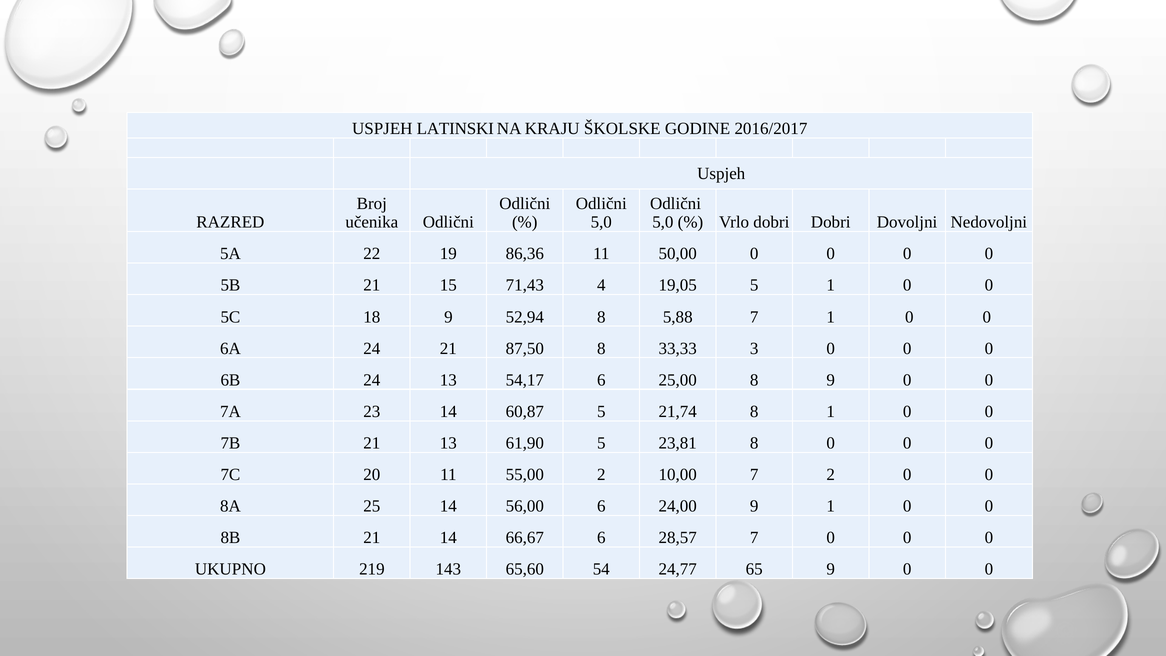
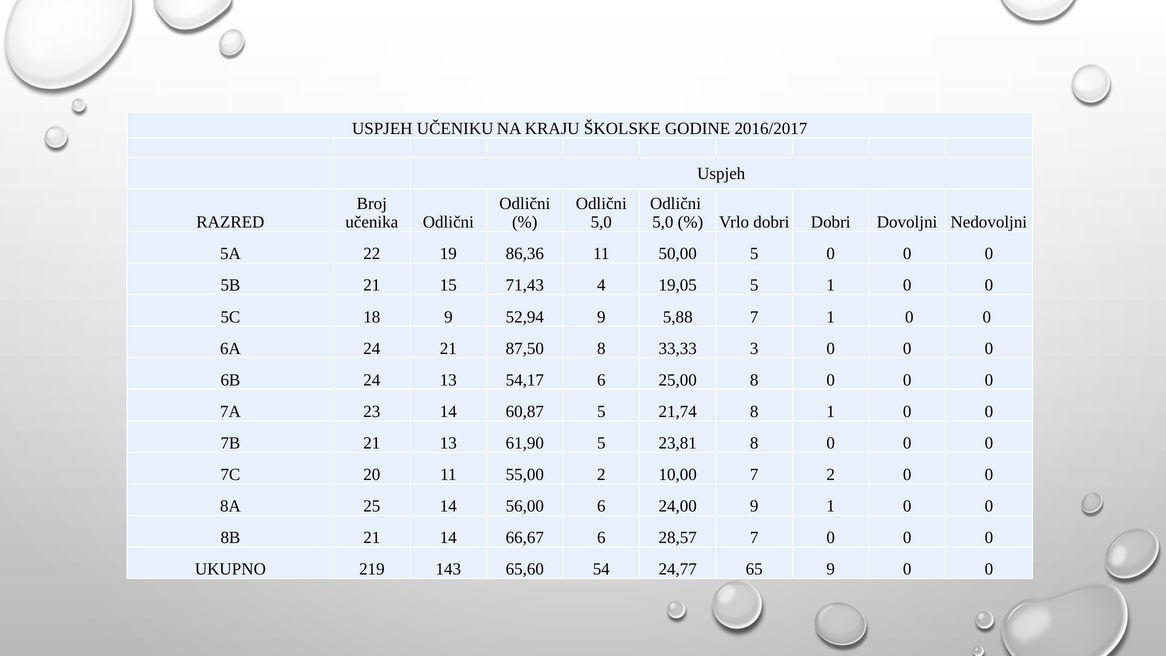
LATINSKI: LATINSKI -> UČENIKU (455, 129)
50,00 0: 0 -> 5 (754, 254)
52,94 8: 8 -> 9 (601, 317)
25,00 8 9: 9 -> 0 (831, 380)
